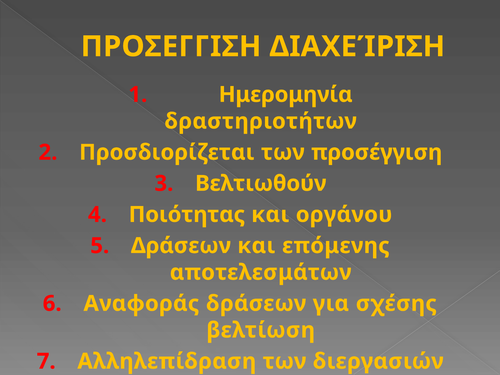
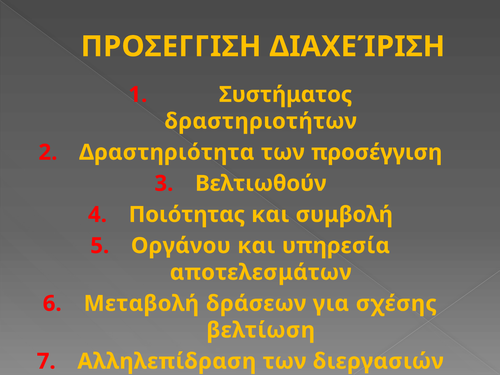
Ημερομηνία: Ημερομηνία -> Συστήματος (286, 95)
Προσδιορίζεται: Προσδιορίζεται -> Δραστηριότητα (167, 152)
οργάνου: οργάνου -> συμβολή (344, 215)
Δράσεων: Δράσεων -> Οργάνου (181, 246)
επόμενης: επόμενης -> υπηρεσία (336, 246)
Αναφοράς: Αναφοράς -> Μεταβολή (141, 304)
